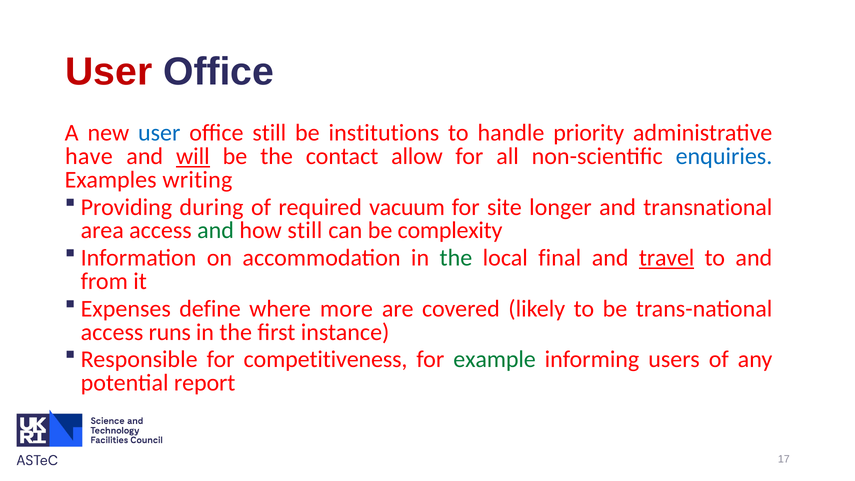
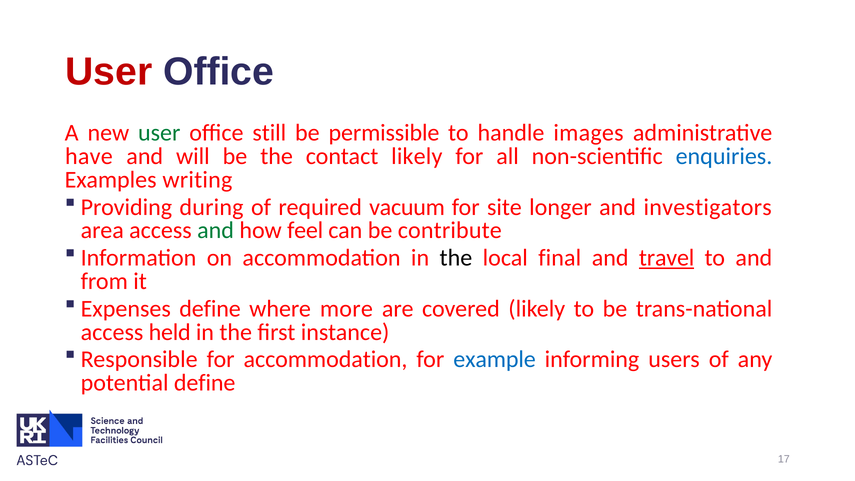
user colour: blue -> green (159, 133)
institutions: institutions -> permissible (384, 133)
priority: priority -> images (589, 133)
will underline: present -> none (193, 156)
contact allow: allow -> likely (417, 156)
transnational: transnational -> investigators (708, 207)
how still: still -> feel (305, 230)
complexity: complexity -> contribute (450, 230)
the colour: green -> black (456, 258)
runs: runs -> held (170, 332)
for competitiveness: competitiveness -> accommodation (325, 359)
example colour: green -> blue (495, 359)
potential report: report -> define (205, 383)
